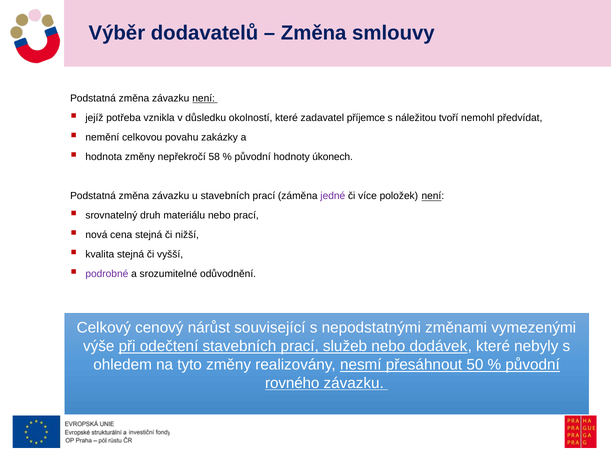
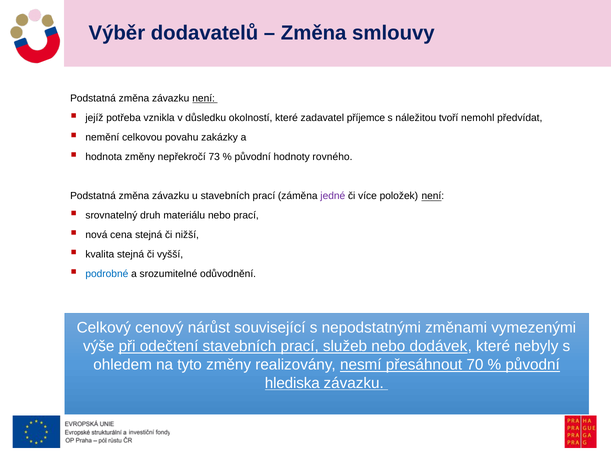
58: 58 -> 73 (214, 157)
úkonech: úkonech -> rovného (333, 157)
podrobné colour: purple -> blue (107, 274)
50: 50 -> 70 (475, 364)
rovného: rovného -> hlediska (292, 382)
